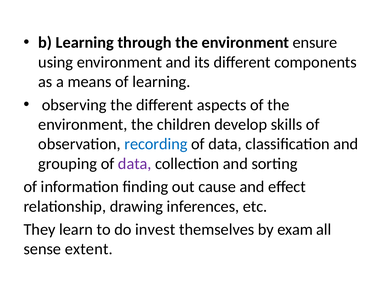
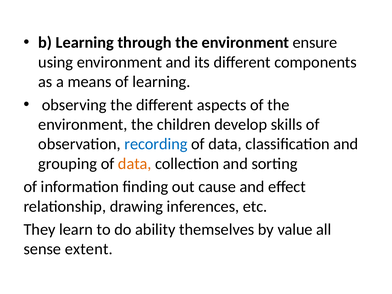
data colour: purple -> orange (135, 164)
invest: invest -> ability (155, 229)
exam: exam -> value (295, 229)
